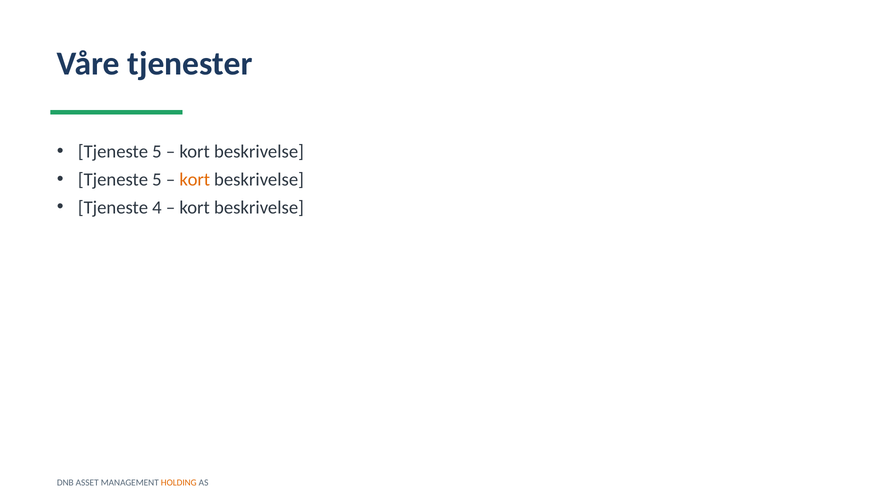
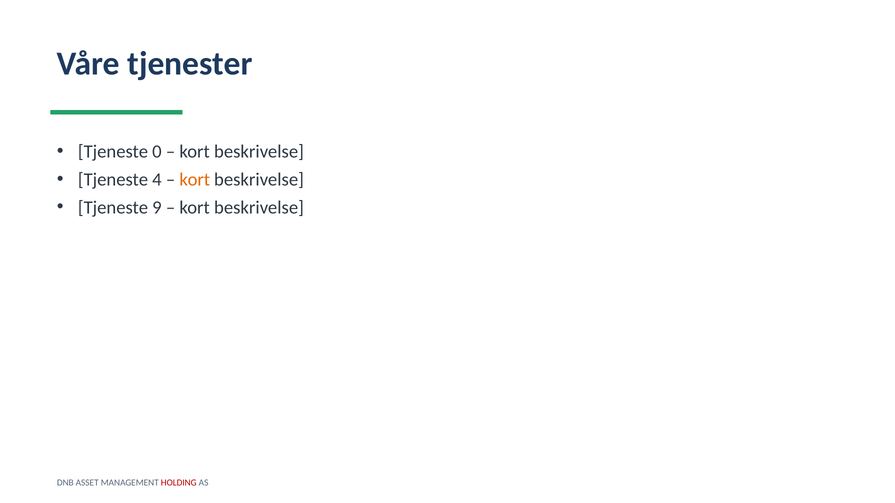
5: 5 -> 0 (157, 152)
5: 5 -> 4 (157, 180)
4: 4 -> 9 (157, 208)
HOLDING colour: orange -> red (179, 483)
